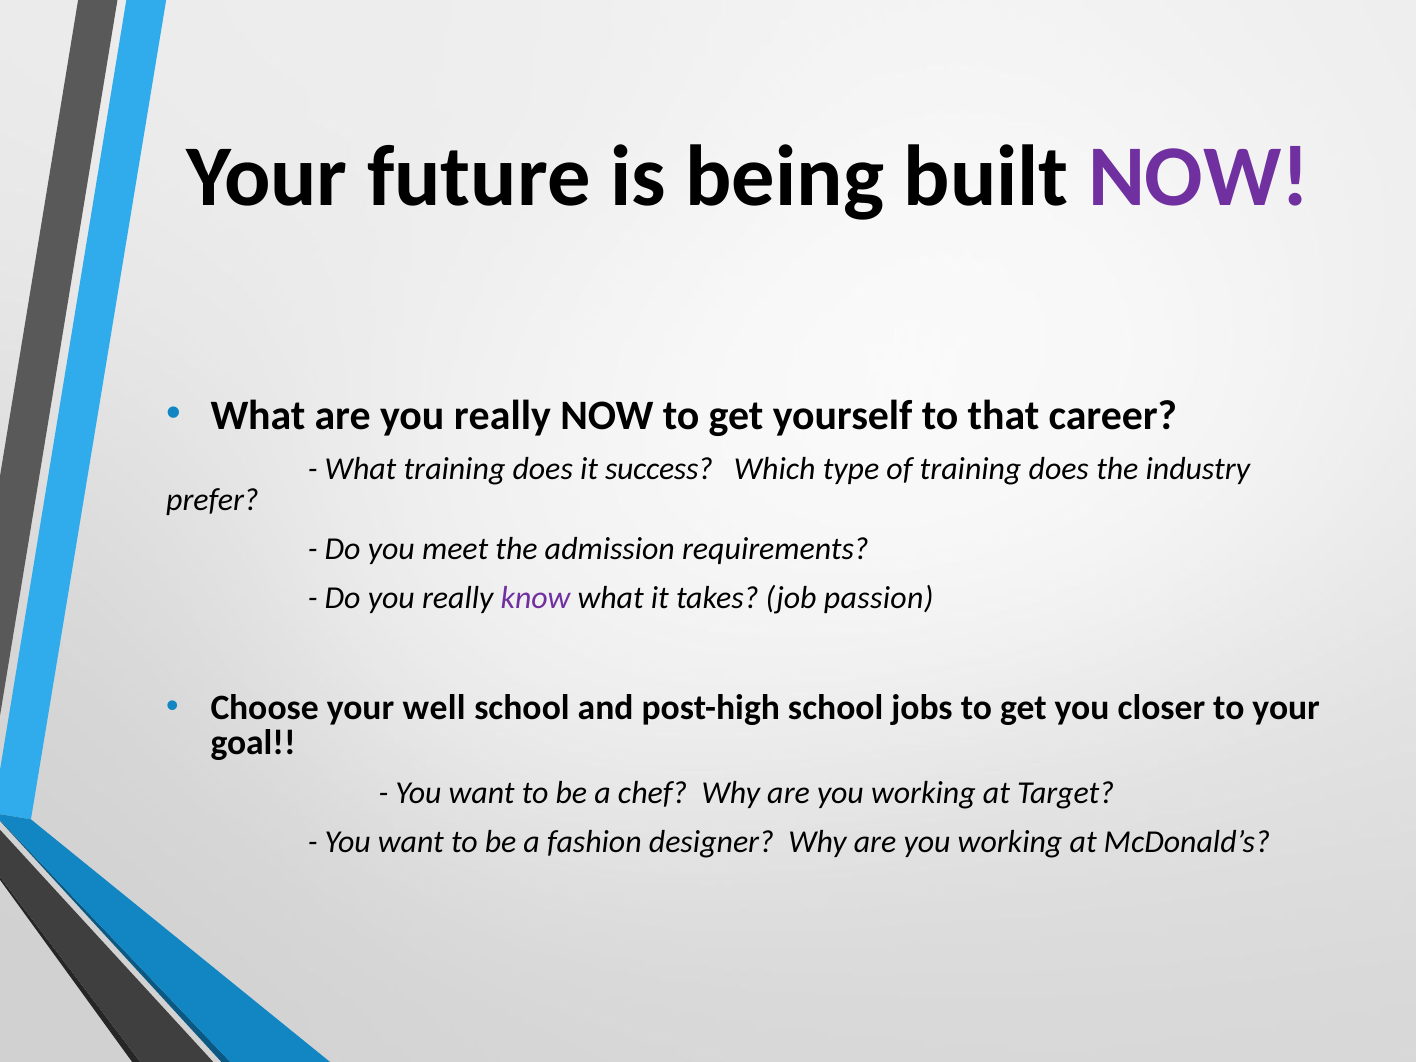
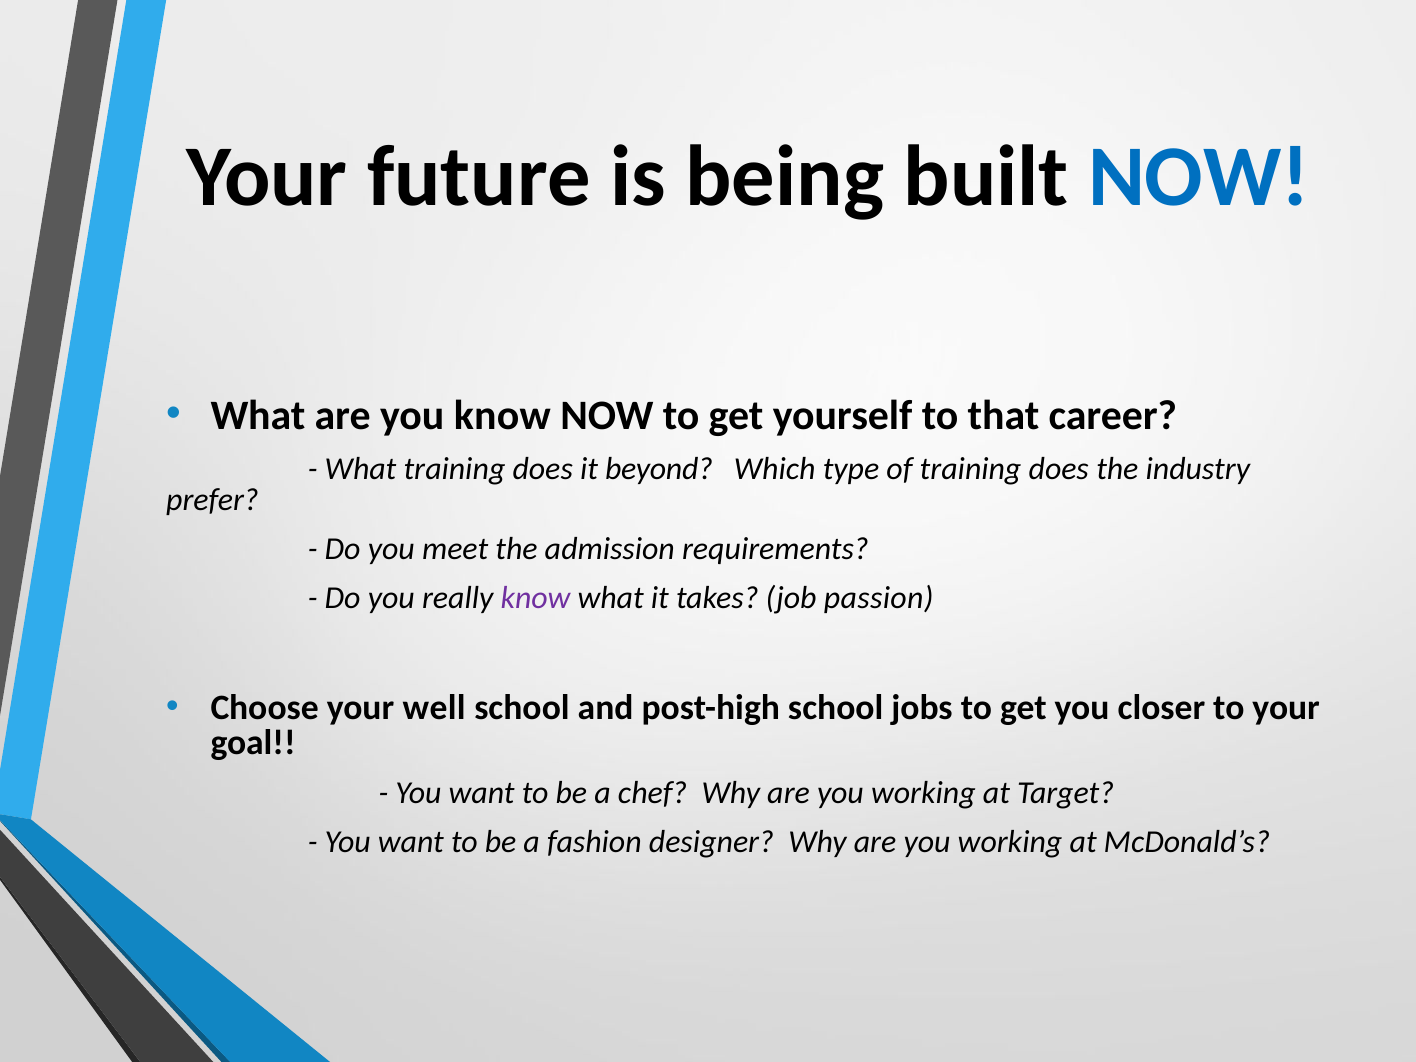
NOW colour: purple -> blue (1199, 177)
are you really: really -> know (502, 415)
success: success -> beyond (659, 469)
